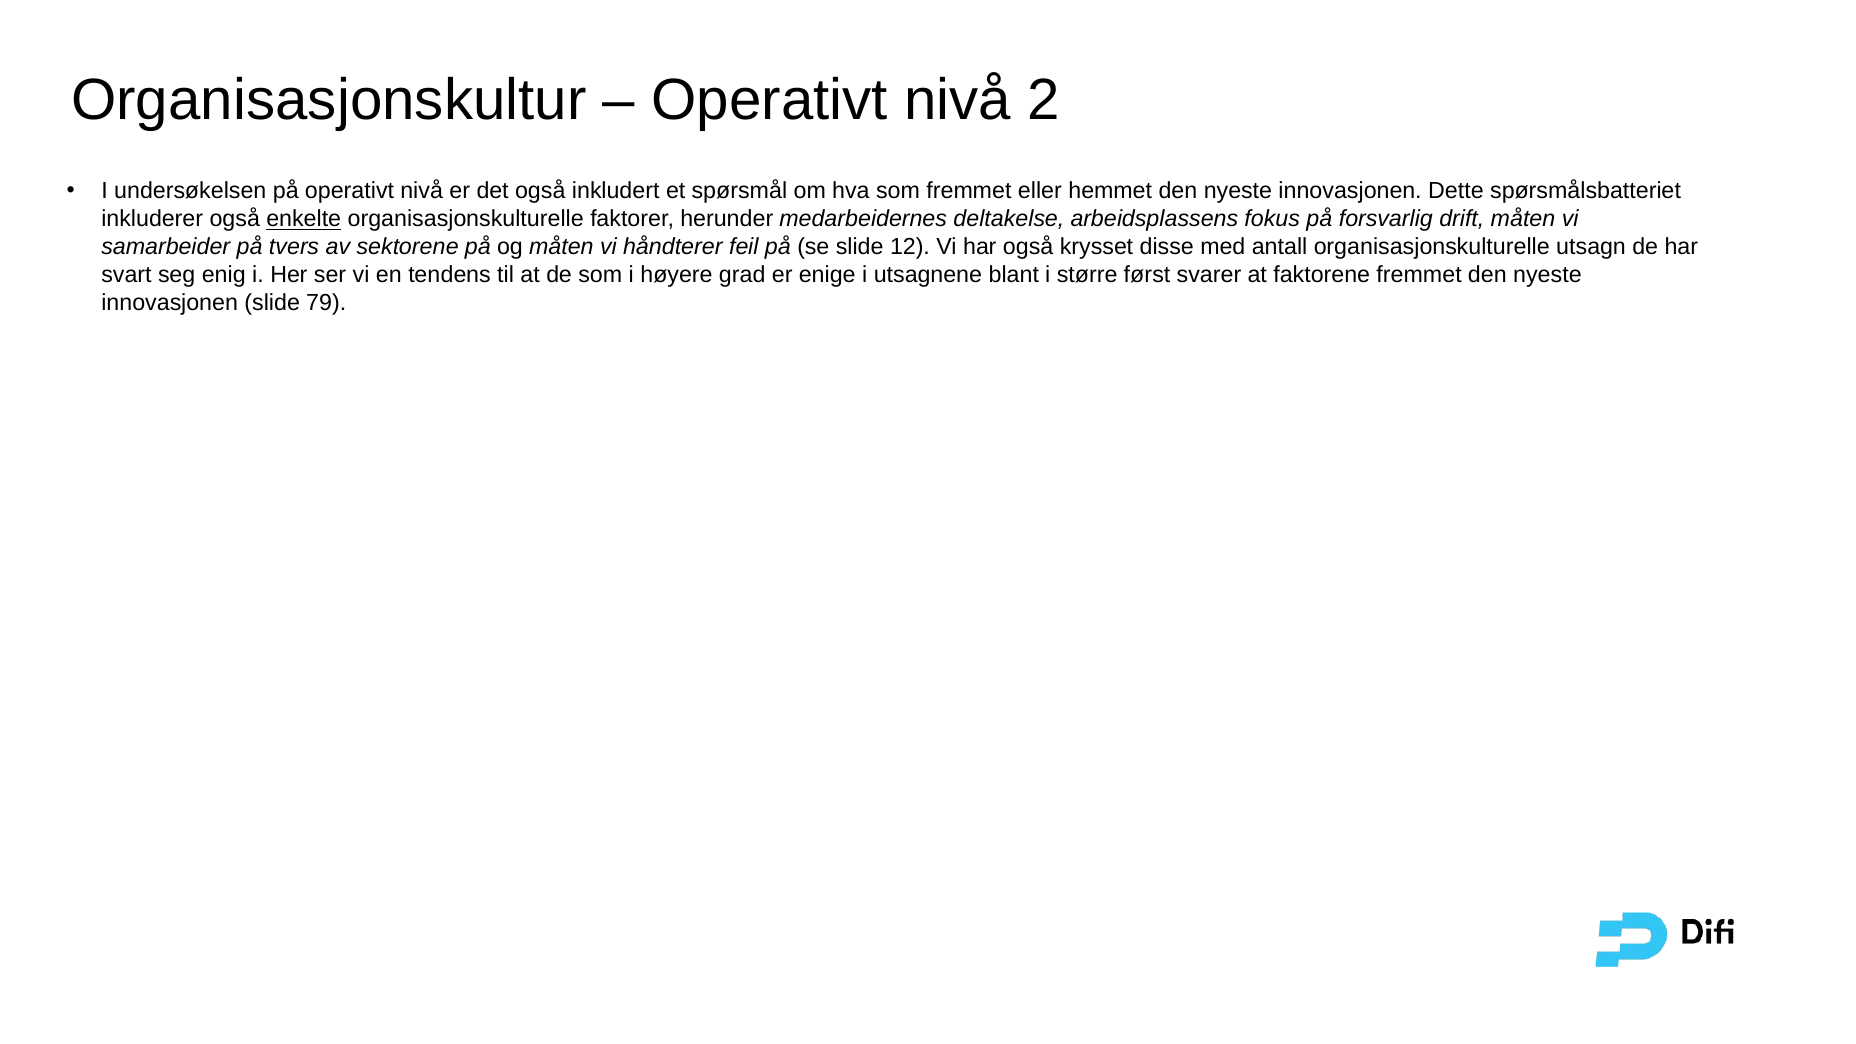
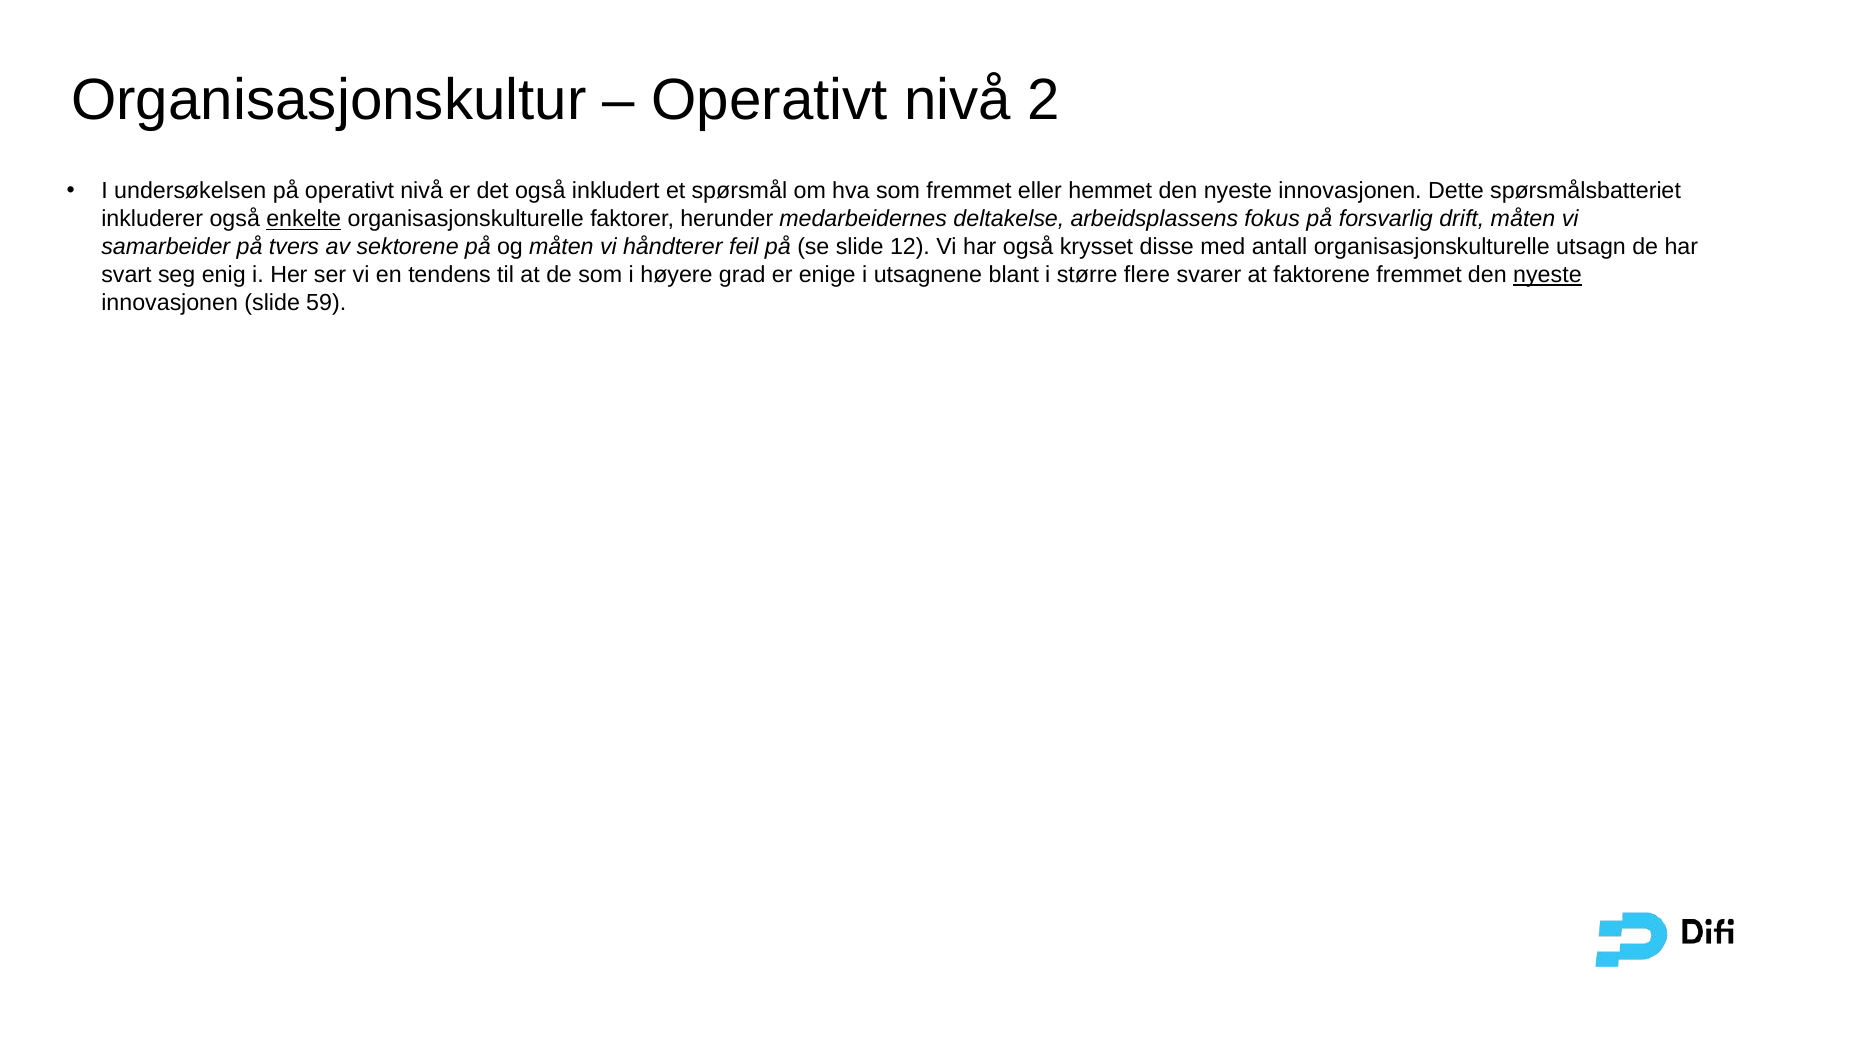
først: først -> flere (1147, 275)
nyeste underline: none -> present (1547, 275)
79: 79 -> 59 (326, 303)
